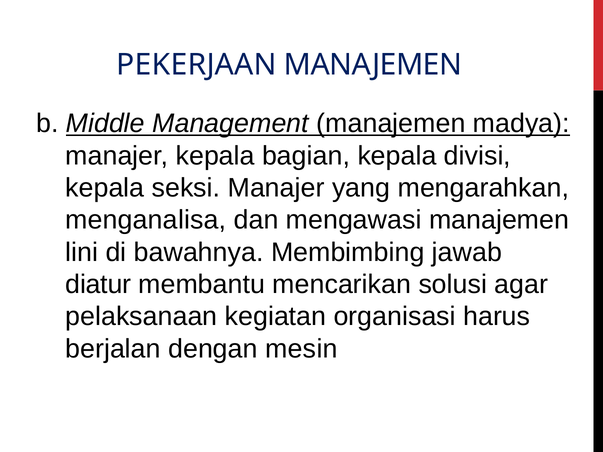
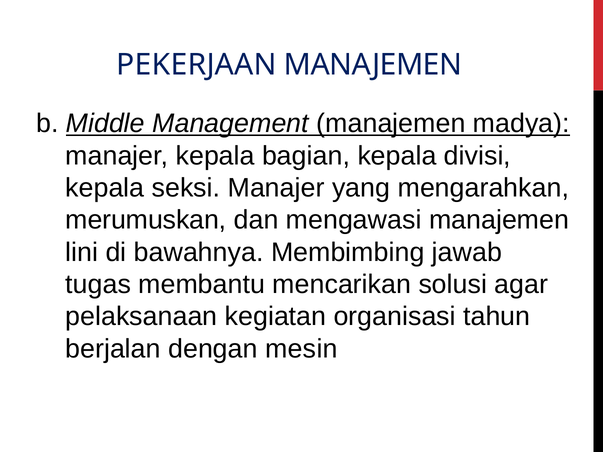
menganalisa: menganalisa -> merumuskan (146, 220)
diatur: diatur -> tugas (98, 285)
harus: harus -> tahun (497, 317)
